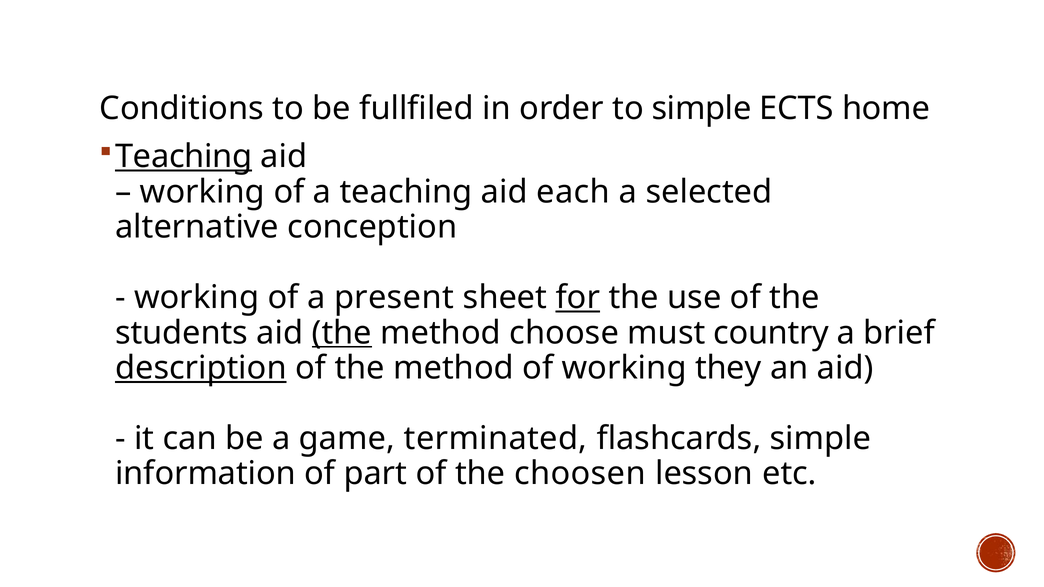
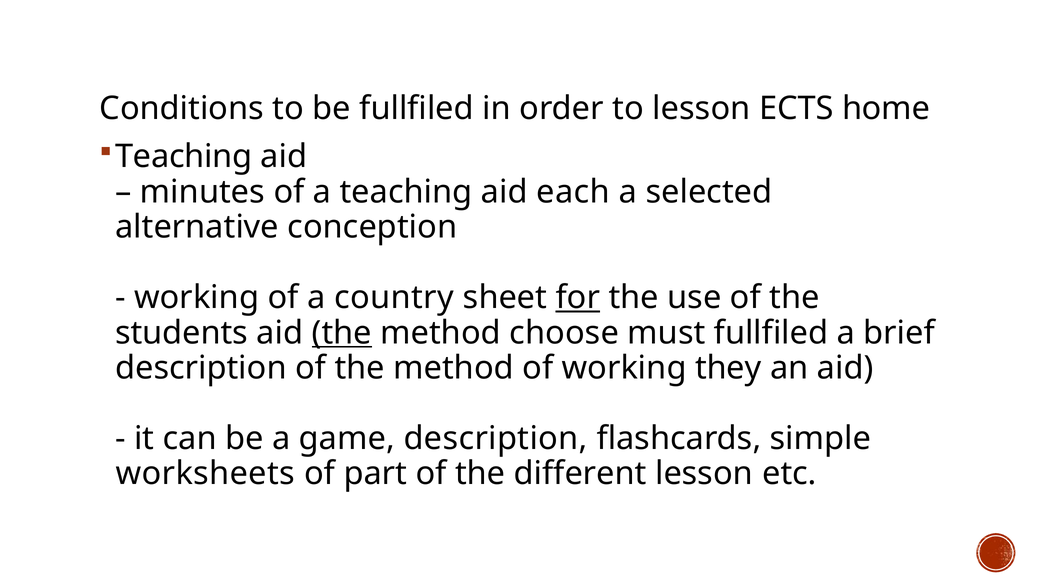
to simple: simple -> lesson (701, 108)
Teaching underline: present -> none (184, 157)
working: working -> minutes (202, 192)
present: present -> country (394, 298)
must country: country -> fullfiled (771, 333)
description underline: present -> none (201, 368)
game terminated: terminated -> description (496, 439)
information: information -> worksheets (205, 474)
choosen: choosen -> different (580, 474)
